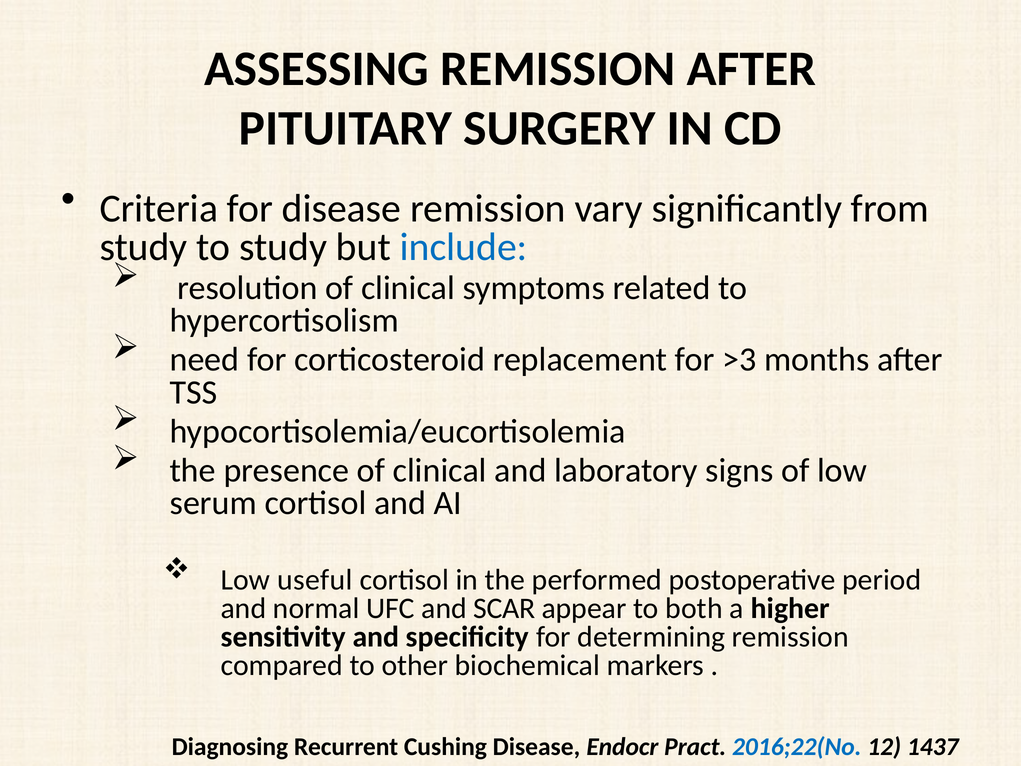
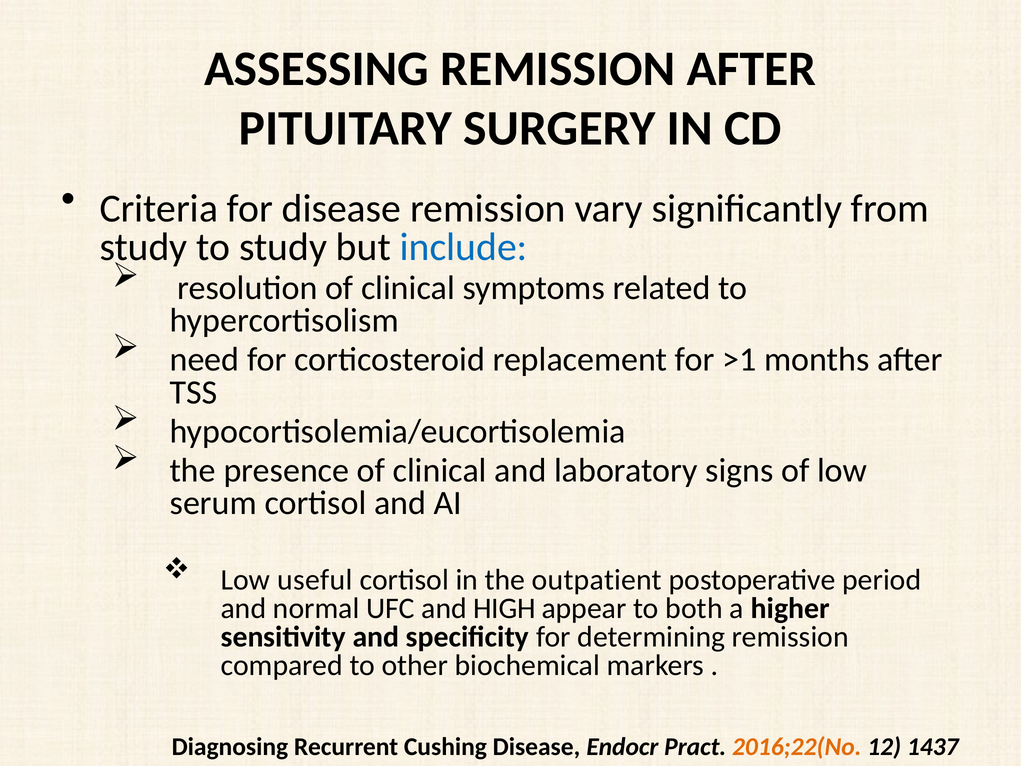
>3: >3 -> >1 (739, 360)
performed: performed -> outpatient (597, 580)
SCAR: SCAR -> HIGH (504, 608)
2016;22(No colour: blue -> orange (797, 747)
